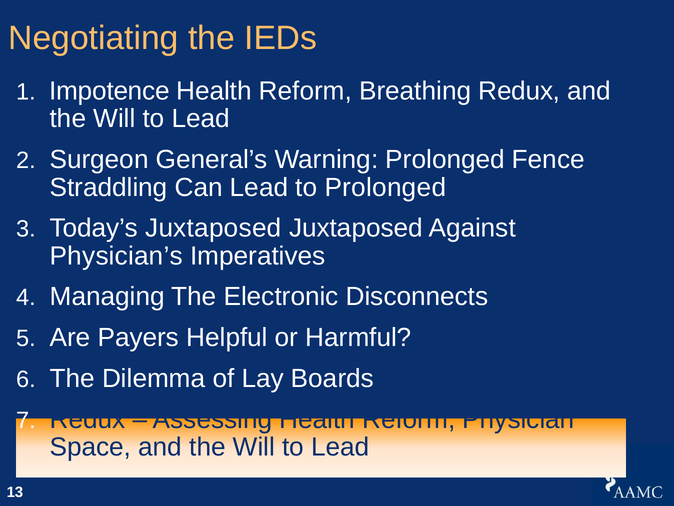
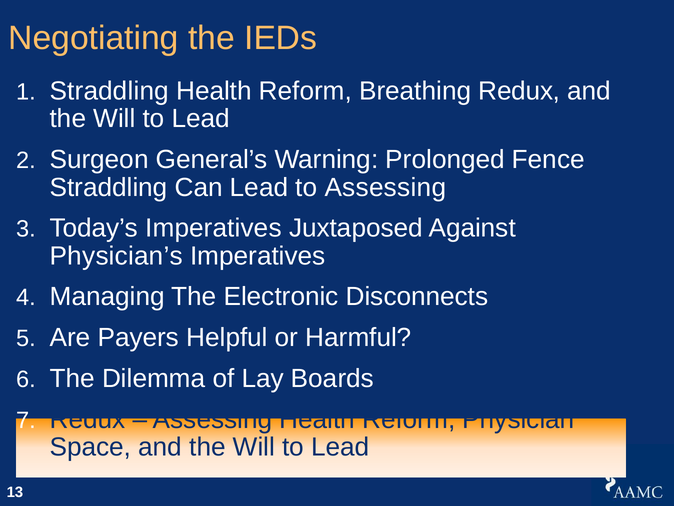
Impotence: Impotence -> Straddling (109, 91)
to Prolonged: Prolonged -> Assessing (385, 187)
Today’s Juxtaposed: Juxtaposed -> Imperatives (213, 228)
